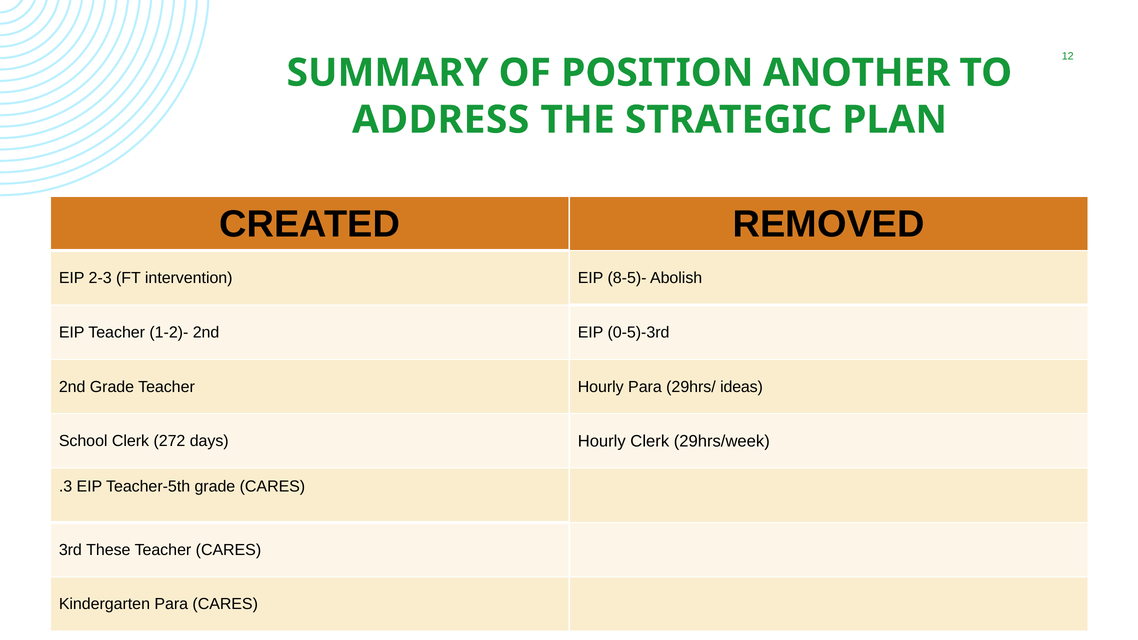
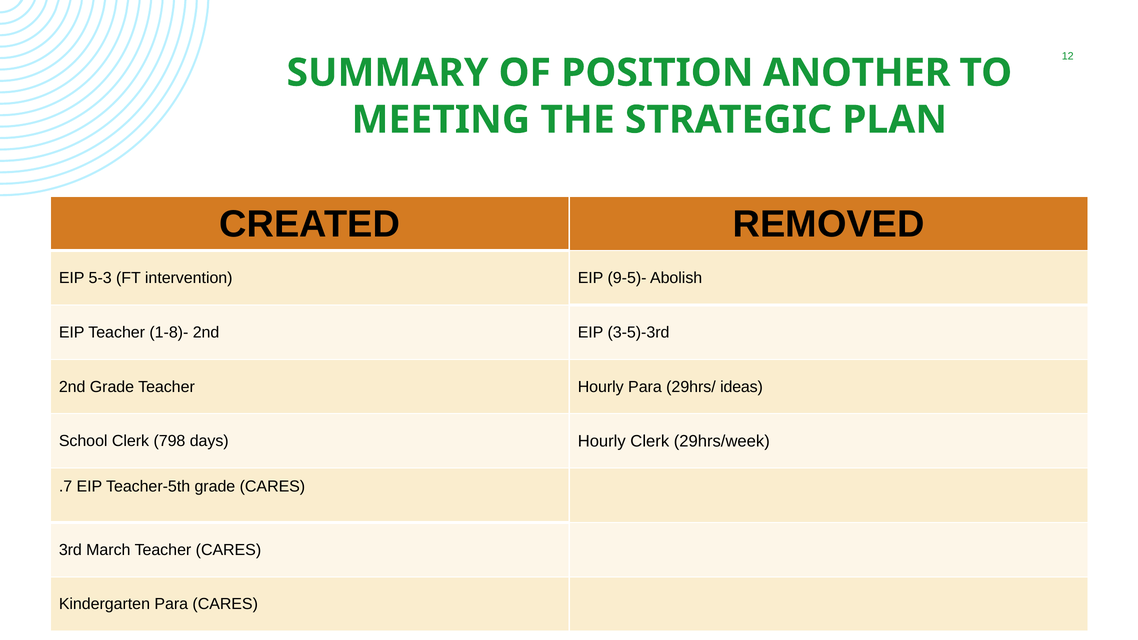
ADDRESS: ADDRESS -> MEETING (441, 120)
2-3: 2-3 -> 5-3 (100, 278)
8-5)-: 8-5)- -> 9-5)- (627, 278)
1-2)-: 1-2)- -> 1-8)- (169, 332)
0-5)-3rd: 0-5)-3rd -> 3-5)-3rd (638, 332)
272: 272 -> 798 (169, 441)
.3: .3 -> .7 (66, 487)
These: These -> March (108, 550)
